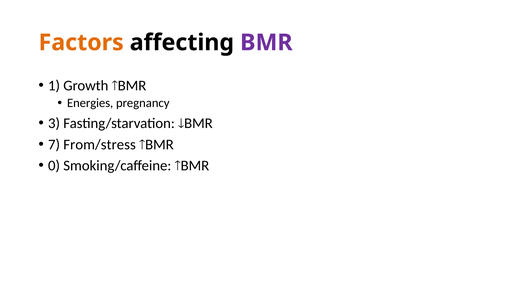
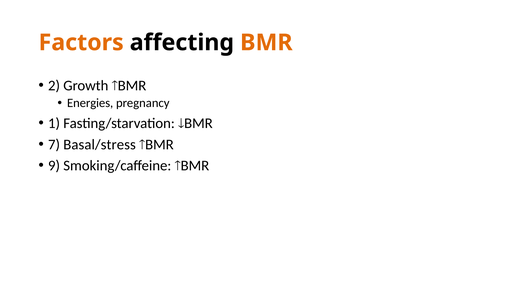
BMR colour: purple -> orange (266, 43)
1: 1 -> 2 (54, 86)
3: 3 -> 1 (54, 123)
From/stress: From/stress -> Basal/stress (100, 144)
0: 0 -> 9 (54, 165)
